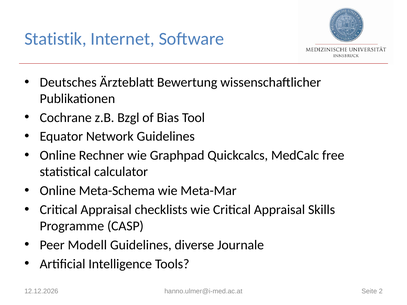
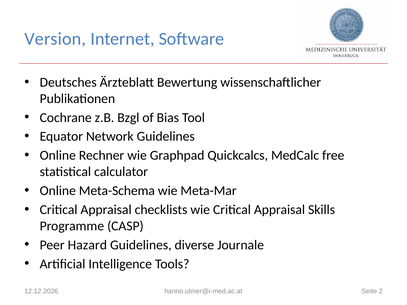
Statistik: Statistik -> Version (55, 39)
Modell: Modell -> Hazard (87, 245)
